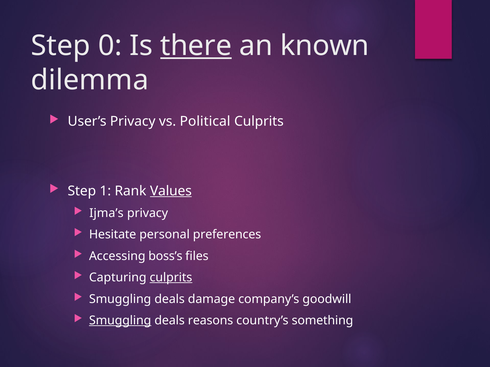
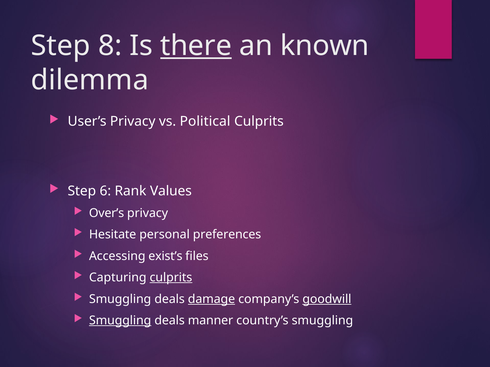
0: 0 -> 8 (110, 46)
1: 1 -> 6 (105, 191)
Values underline: present -> none (171, 191)
Ijma’s: Ijma’s -> Over’s (107, 213)
boss’s: boss’s -> exist’s (165, 256)
damage underline: none -> present (211, 299)
goodwill underline: none -> present (327, 299)
reasons: reasons -> manner (211, 321)
country’s something: something -> smuggling (322, 321)
